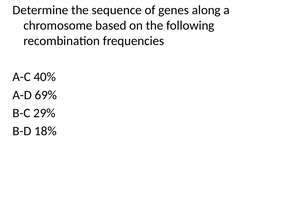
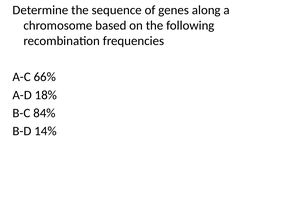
40%: 40% -> 66% (45, 77)
69%: 69% -> 18% (46, 95)
29%: 29% -> 84% (44, 113)
18%: 18% -> 14% (45, 131)
